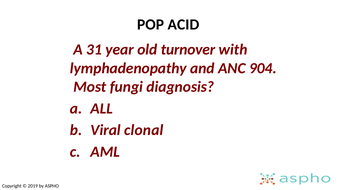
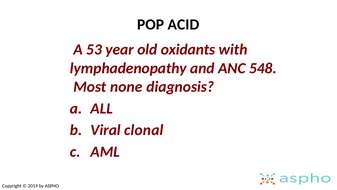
31: 31 -> 53 (94, 50)
turnover: turnover -> oxidants (188, 50)
904: 904 -> 548 (263, 68)
fungi: fungi -> none (126, 87)
